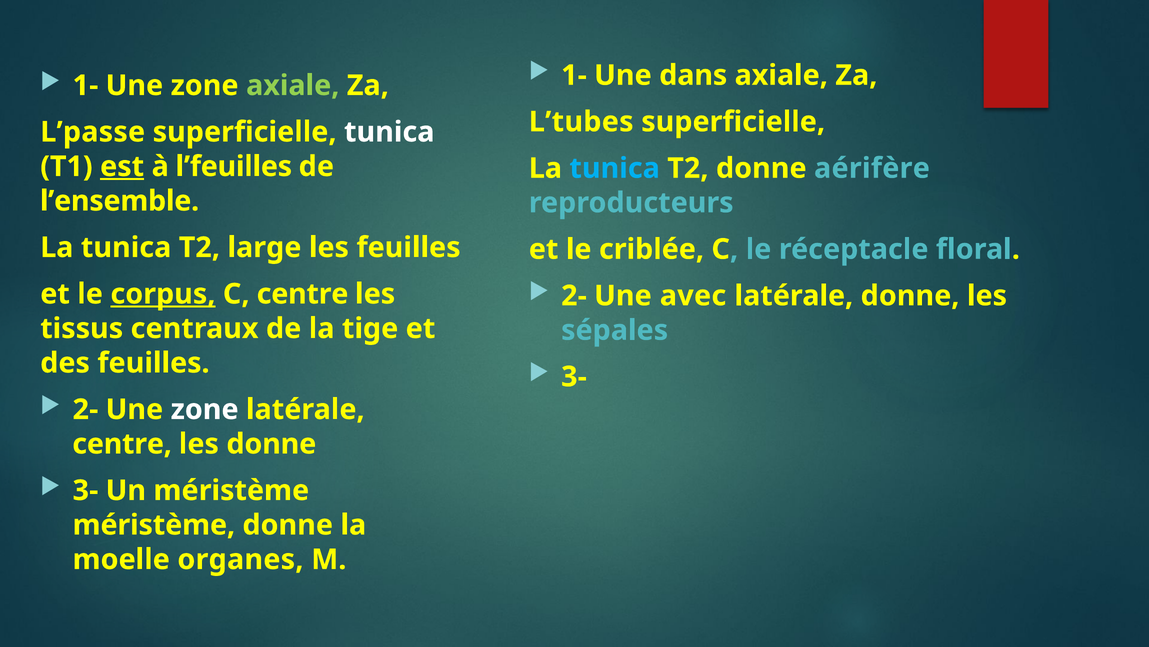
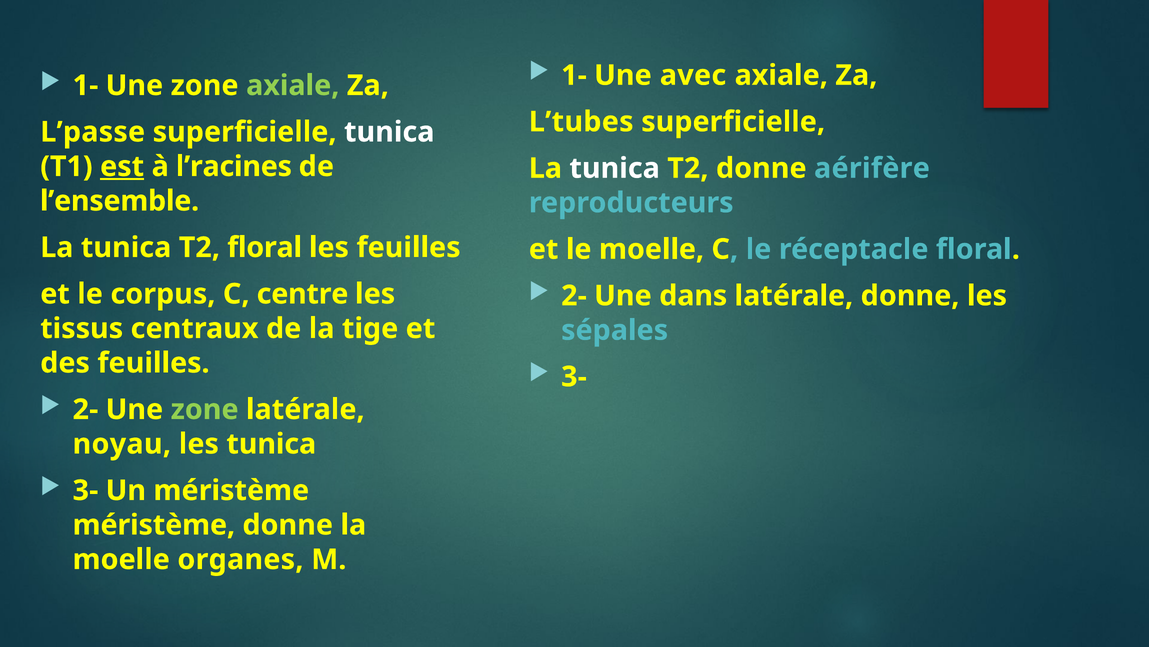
dans: dans -> avec (693, 75)
l’feuilles: l’feuilles -> l’racines (234, 166)
tunica colour: light blue -> white (615, 168)
T2 large: large -> floral (265, 247)
le criblée: criblée -> moelle (652, 249)
avec: avec -> dans (693, 295)
corpus underline: present -> none (163, 294)
zone colour: white -> light green (205, 409)
centre: centre -> noyau (122, 444)
les donne: donne -> tunica (271, 444)
